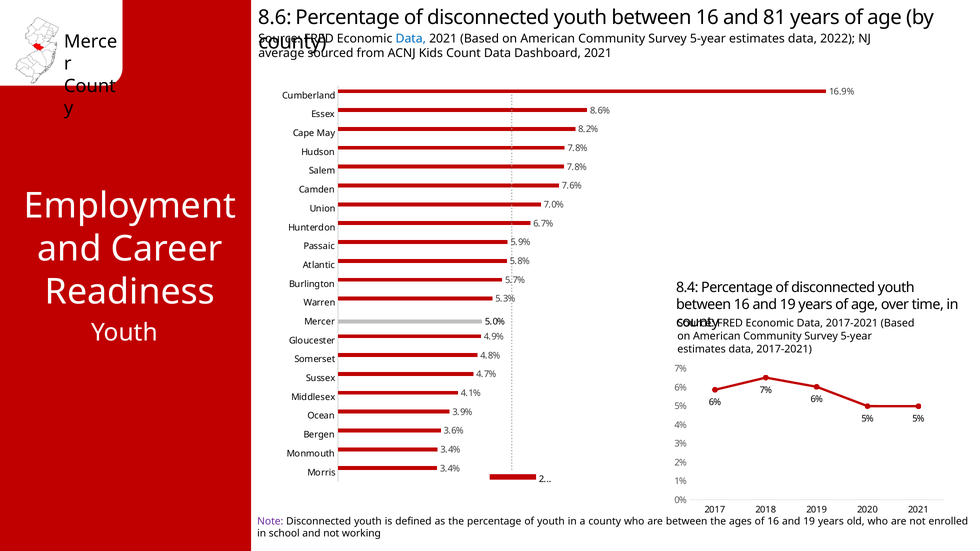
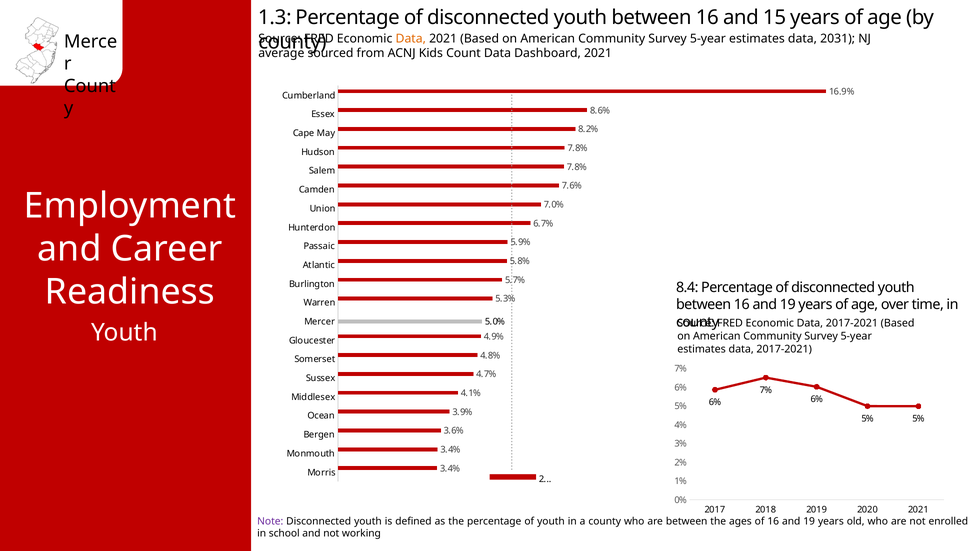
8.6: 8.6 -> 1.3 (275, 17)
81: 81 -> 15 (775, 17)
Data colour: blue -> orange (411, 39)
2022: 2022 -> 2031 (838, 39)
